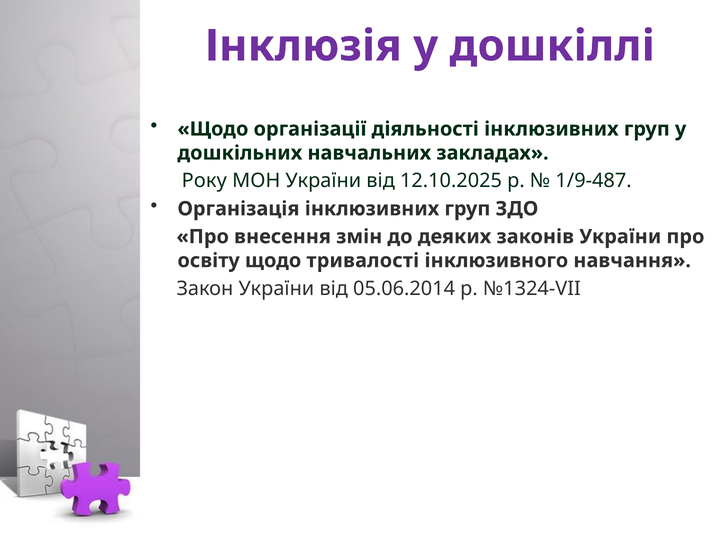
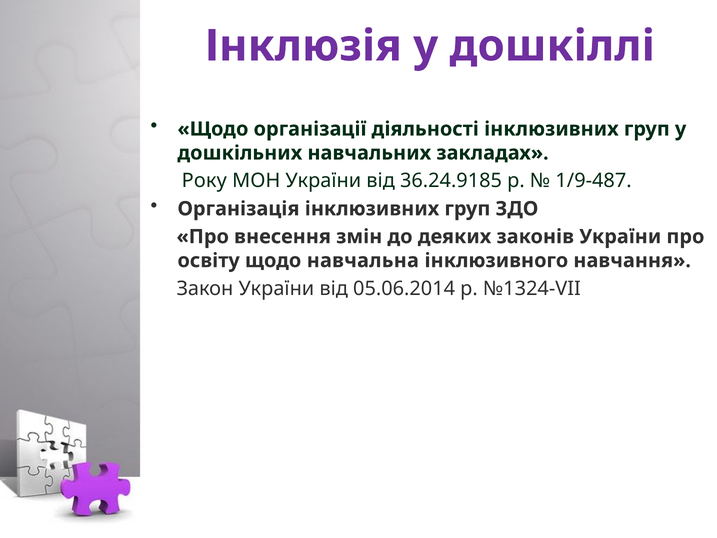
12.10.2025: 12.10.2025 -> 36.24.9185 (451, 181)
тривалості: тривалості -> навчальна (363, 260)
